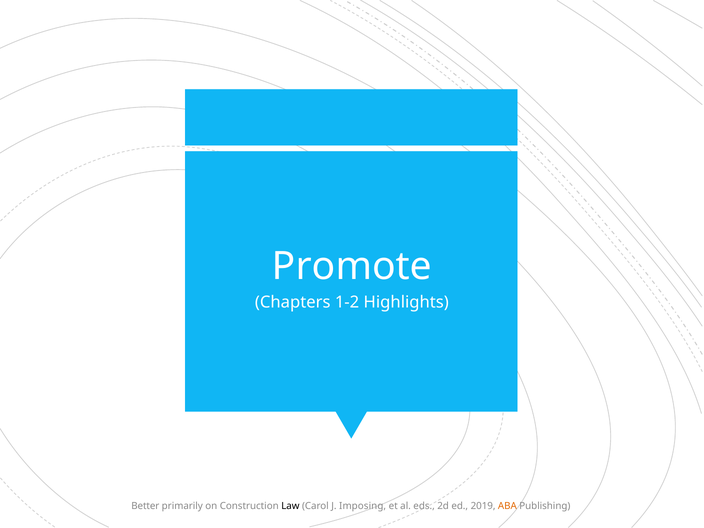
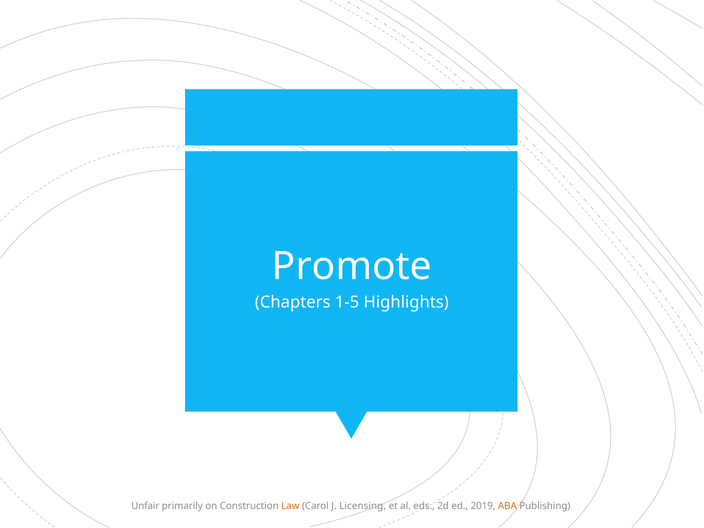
1-2: 1-2 -> 1-5 (347, 302)
Better: Better -> Unfair (145, 506)
Law colour: black -> orange (290, 506)
Imposing: Imposing -> Licensing (363, 506)
